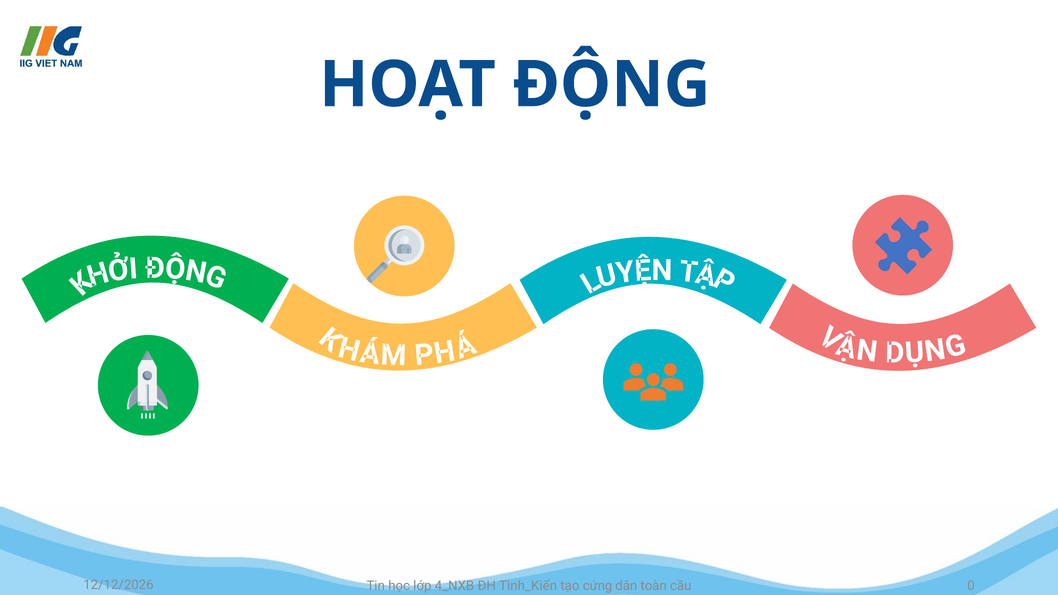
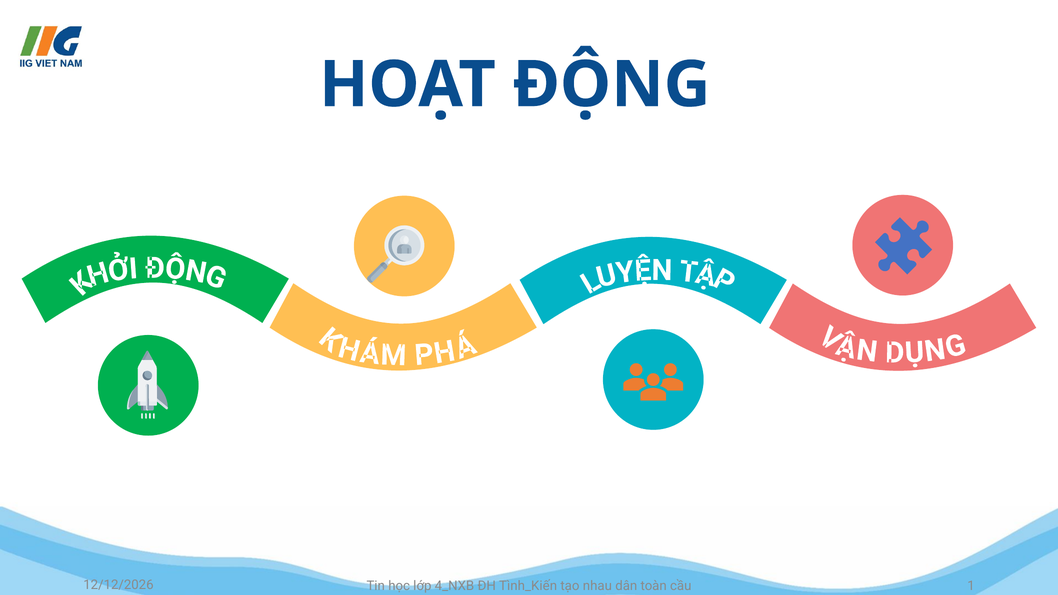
cứng: cứng -> nhau (597, 586)
0: 0 -> 1 (971, 586)
